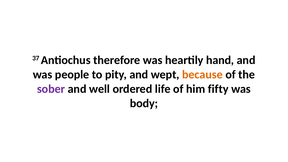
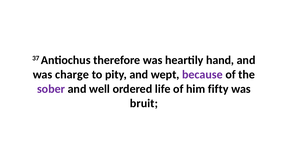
people: people -> charge (72, 75)
because colour: orange -> purple (202, 75)
body: body -> bruit (144, 103)
